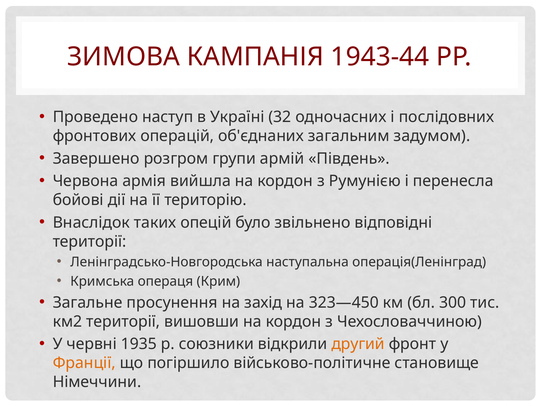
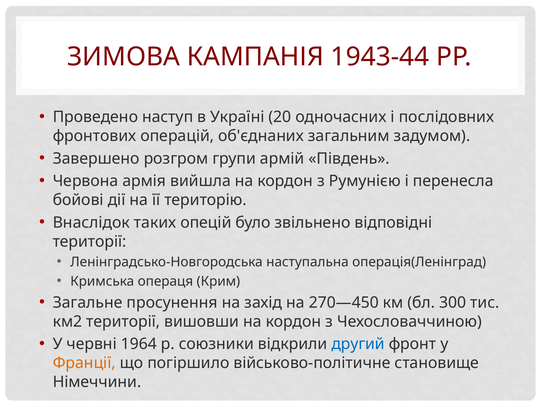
32: 32 -> 20 (280, 117)
323—450: 323—450 -> 270—450 (344, 302)
1935: 1935 -> 1964 (139, 344)
другий colour: orange -> blue (358, 344)
